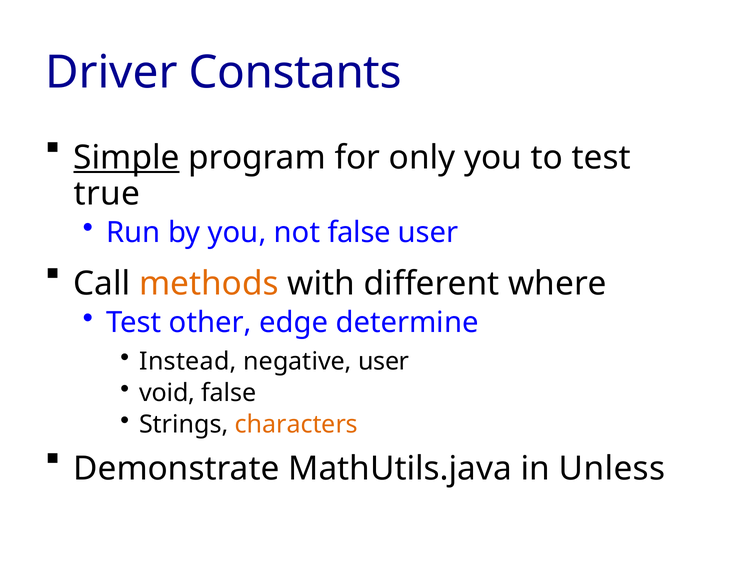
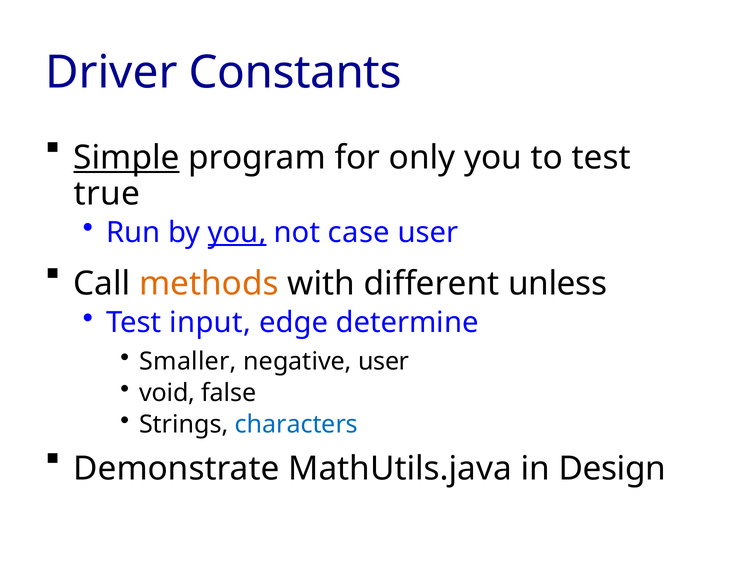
you underline: none -> present (237, 232)
not false: false -> case (359, 232)
where: where -> unless (558, 284)
other: other -> input (210, 323)
Instead: Instead -> Smaller (188, 361)
characters colour: orange -> blue (296, 425)
Unless: Unless -> Design (612, 469)
